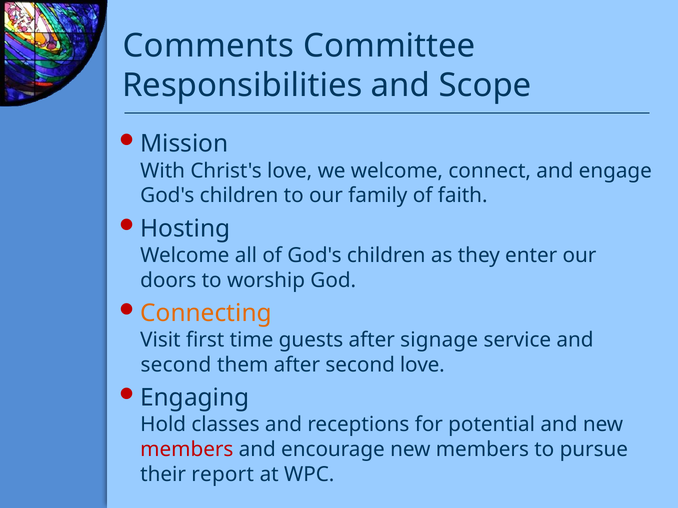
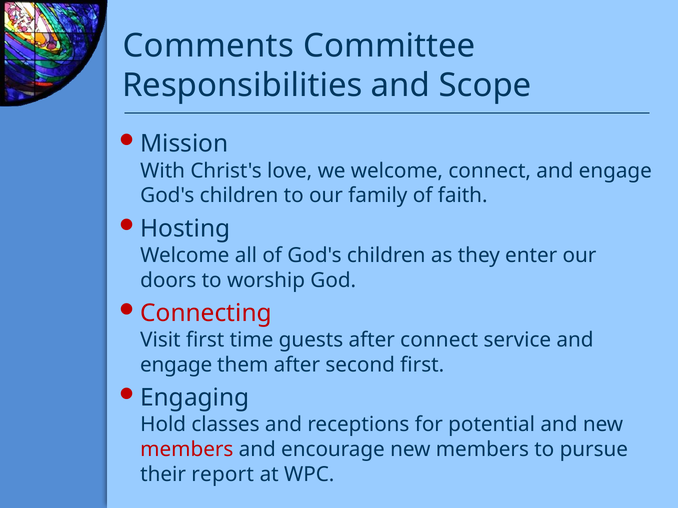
Connecting colour: orange -> red (206, 313)
after signage: signage -> connect (439, 340)
second: second -> engage (176, 365)
second love: love -> first (422, 365)
